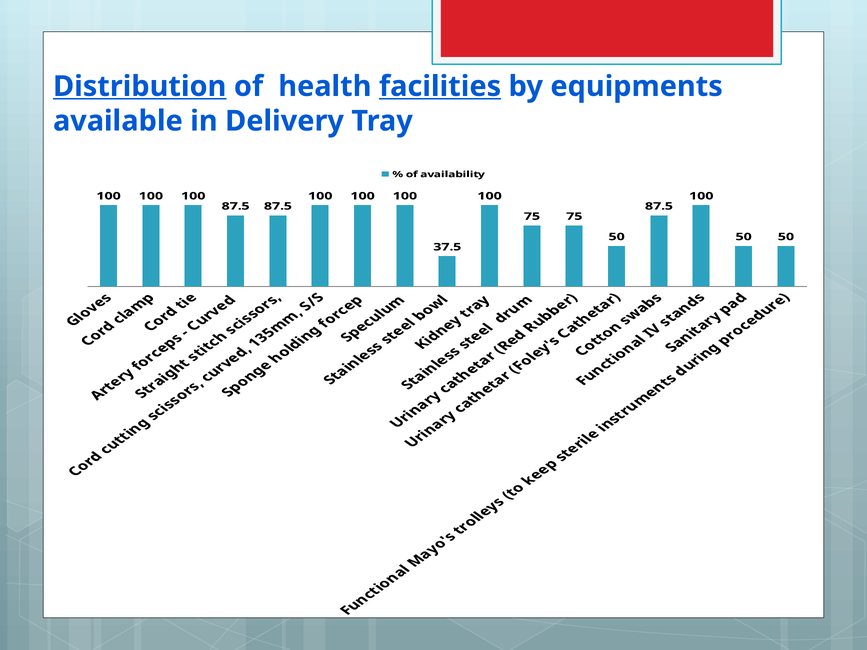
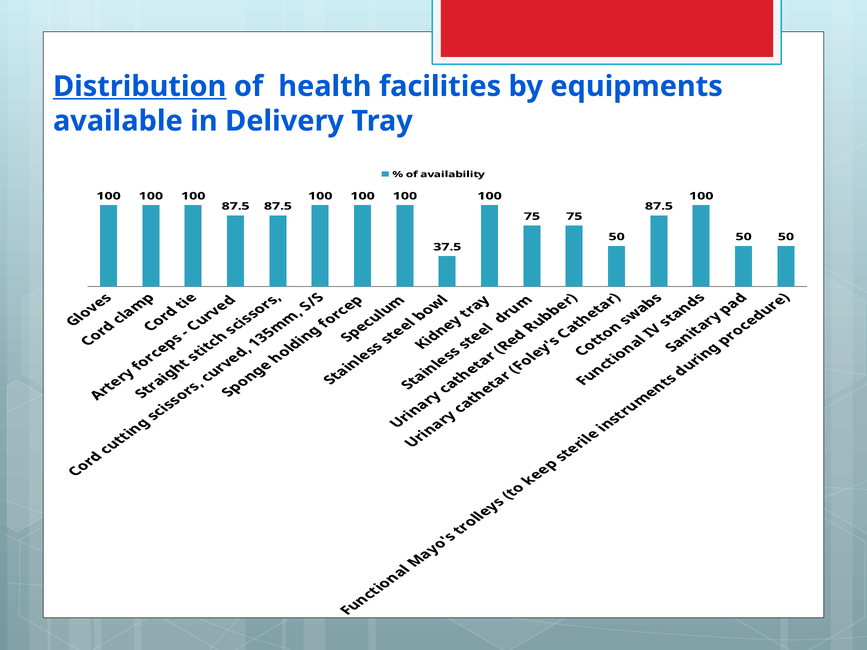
facilities underline: present -> none (440, 86)
